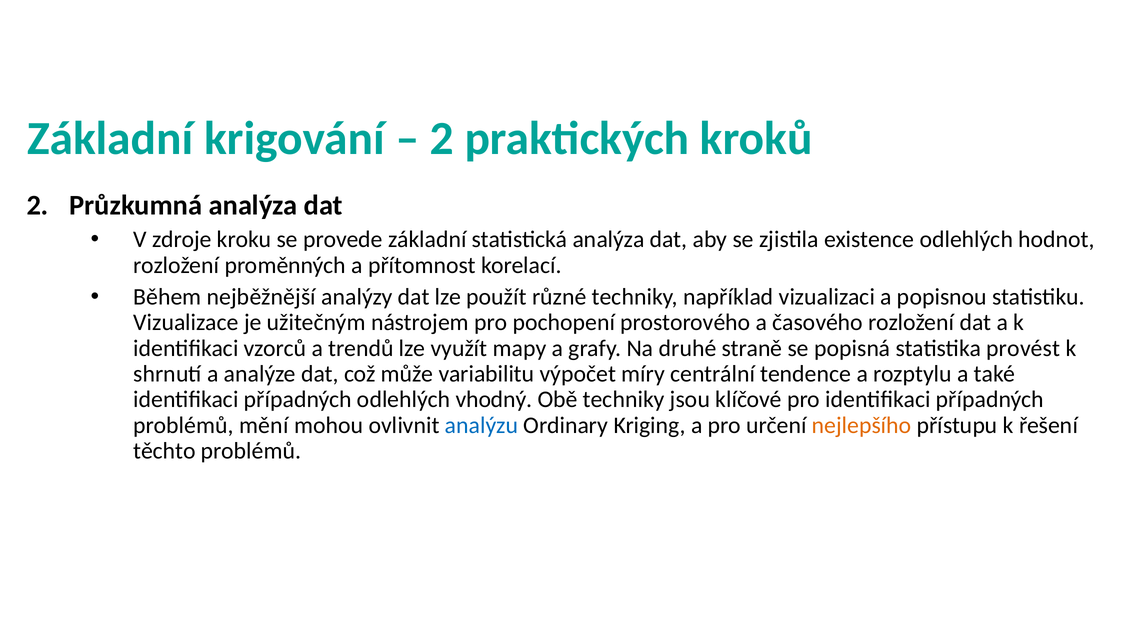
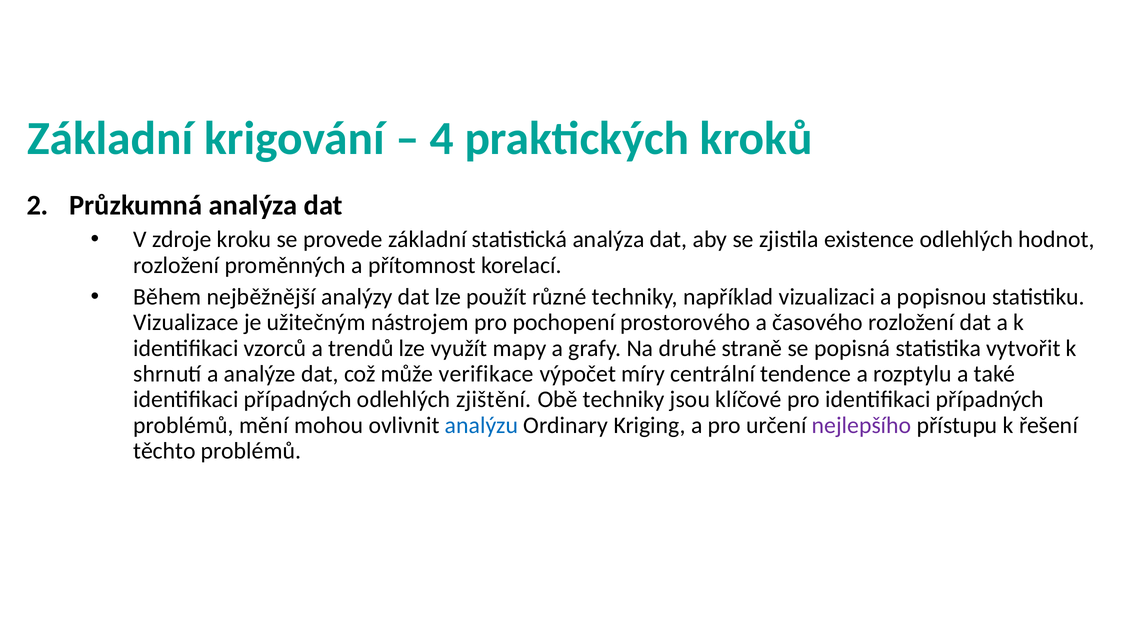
2: 2 -> 4 (442, 139)
provést: provést -> vytvořit (1023, 348)
variabilitu: variabilitu -> verifikace (486, 374)
vhodný: vhodný -> zjištění (494, 400)
nejlepšího colour: orange -> purple (862, 425)
